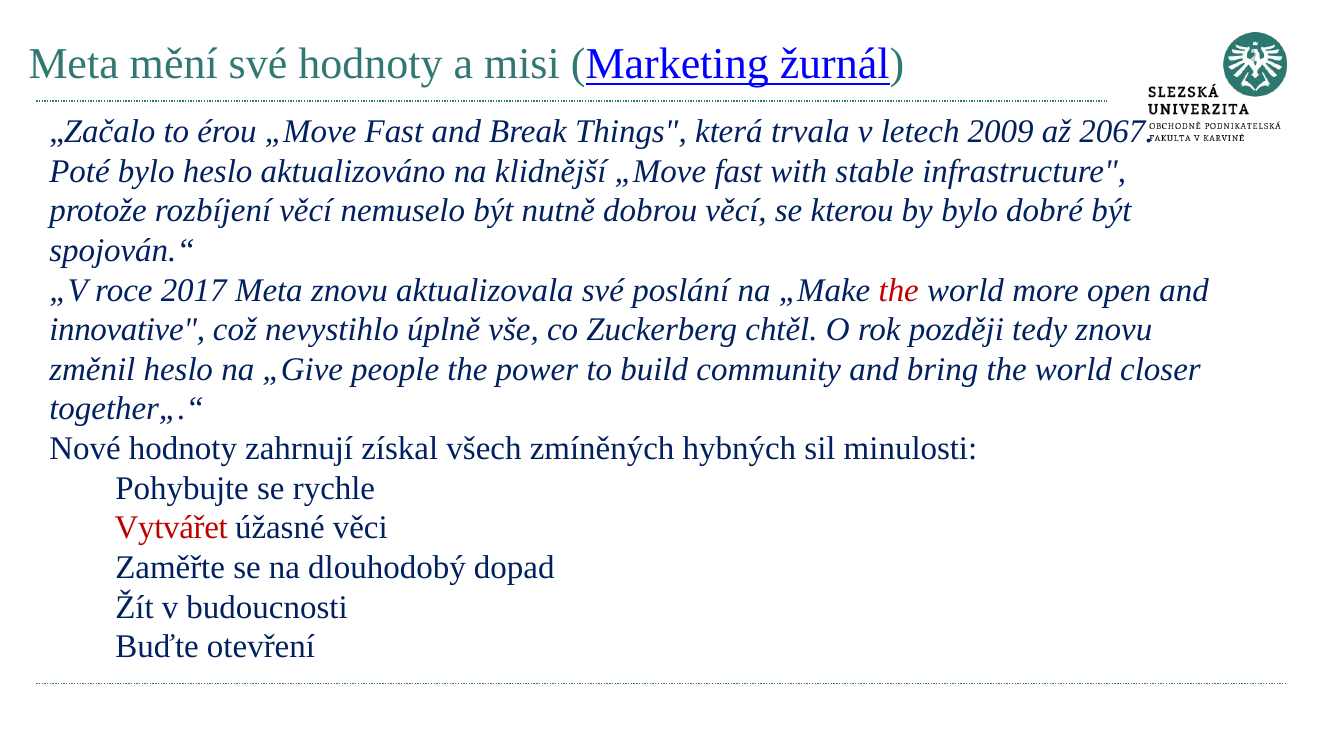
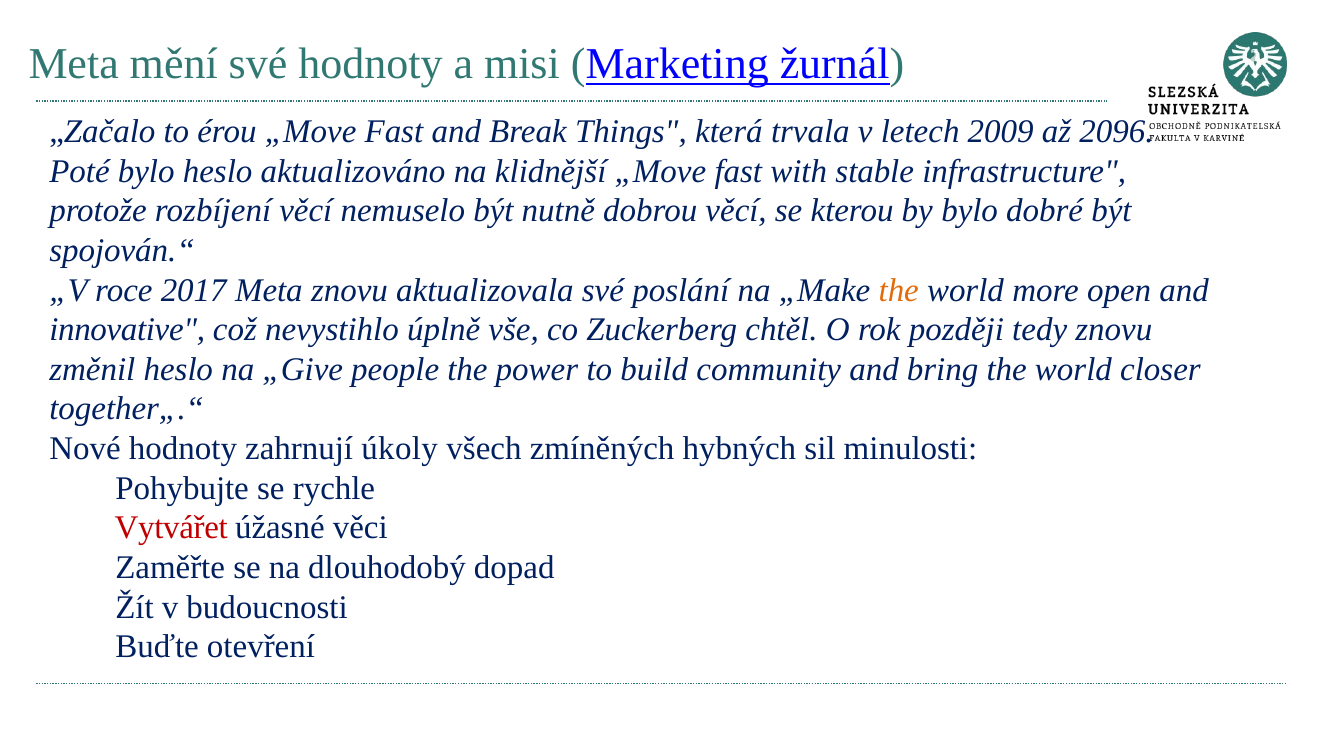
2067: 2067 -> 2096 (1117, 132)
the colour: red -> orange (899, 290)
získal: získal -> úkoly (400, 448)
